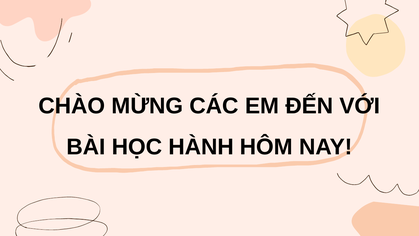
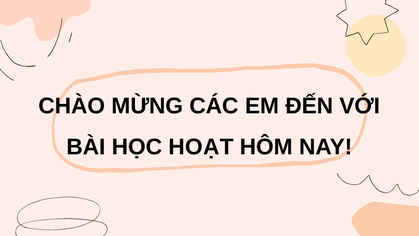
HÀNH: HÀNH -> HOẠT (201, 147)
